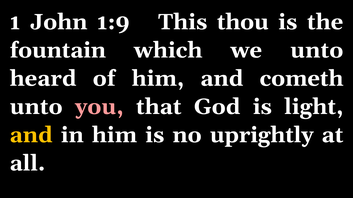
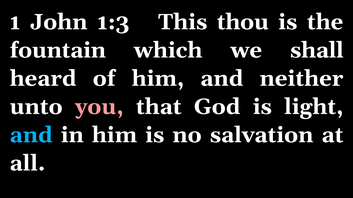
1:9: 1:9 -> 1:3 (113, 22)
we unto: unto -> shall (317, 50)
cometh: cometh -> neither (301, 79)
and colour: yellow -> light blue (31, 135)
uprightly: uprightly -> salvation (262, 135)
